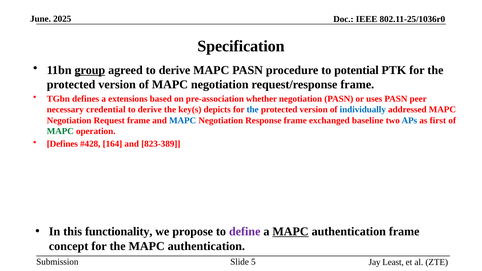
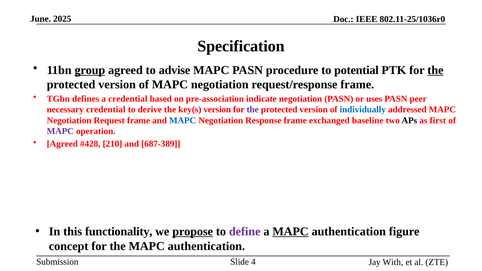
agreed to derive: derive -> advise (175, 70)
the underline: none -> present (435, 70)
a extensions: extensions -> credential (128, 99)
whether: whether -> indicate (261, 99)
key(s depicts: depicts -> version (217, 110)
the colour: blue -> purple (253, 110)
APs colour: blue -> black (409, 121)
MAPC colour: green -> purple (60, 131)
Defines: Defines -> Agreed (62, 144)
164: 164 -> 210 (112, 144)
823-389: 823-389 -> 687-389 (161, 144)
propose underline: none -> present (193, 232)
authentication frame: frame -> figure (404, 232)
5: 5 -> 4 (253, 262)
Least: Least -> With (393, 262)
